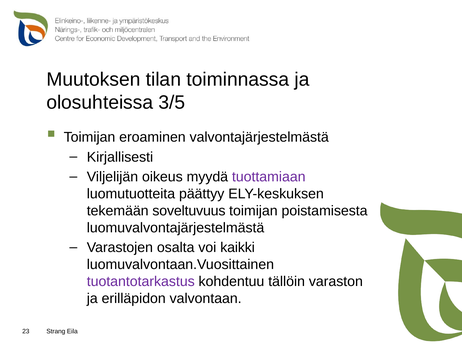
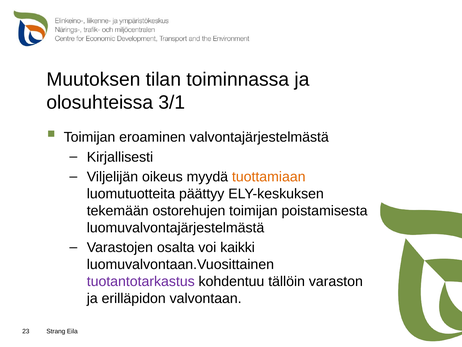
3/5: 3/5 -> 3/1 (172, 102)
tuottamiaan colour: purple -> orange (269, 177)
soveltuvuus: soveltuvuus -> ostorehujen (189, 210)
